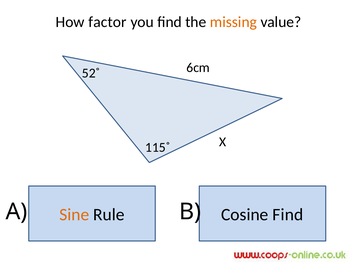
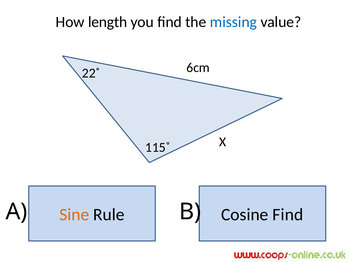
factor: factor -> length (108, 22)
missing colour: orange -> blue (233, 22)
52˚: 52˚ -> 22˚ (91, 73)
